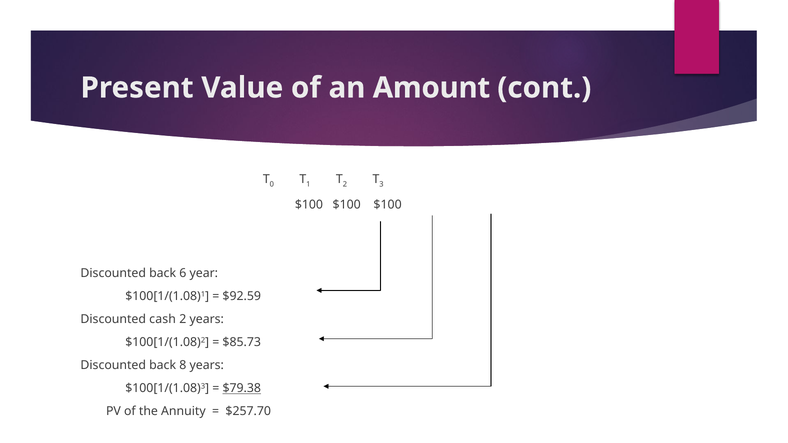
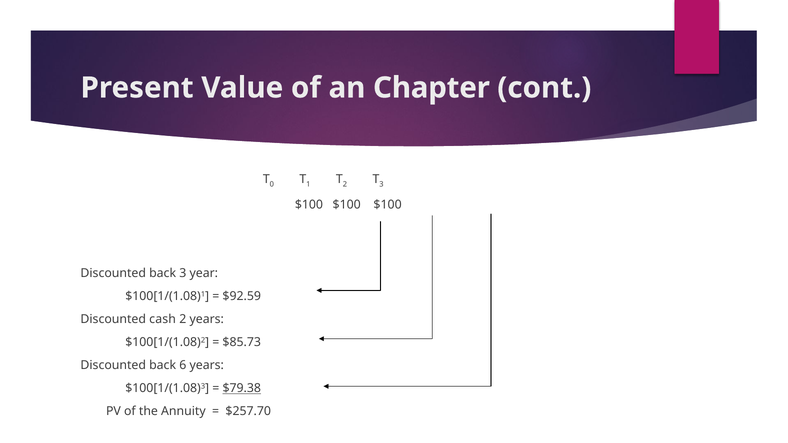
Amount: Amount -> Chapter (431, 88)
back 6: 6 -> 3 (183, 274)
8: 8 -> 6 (183, 365)
